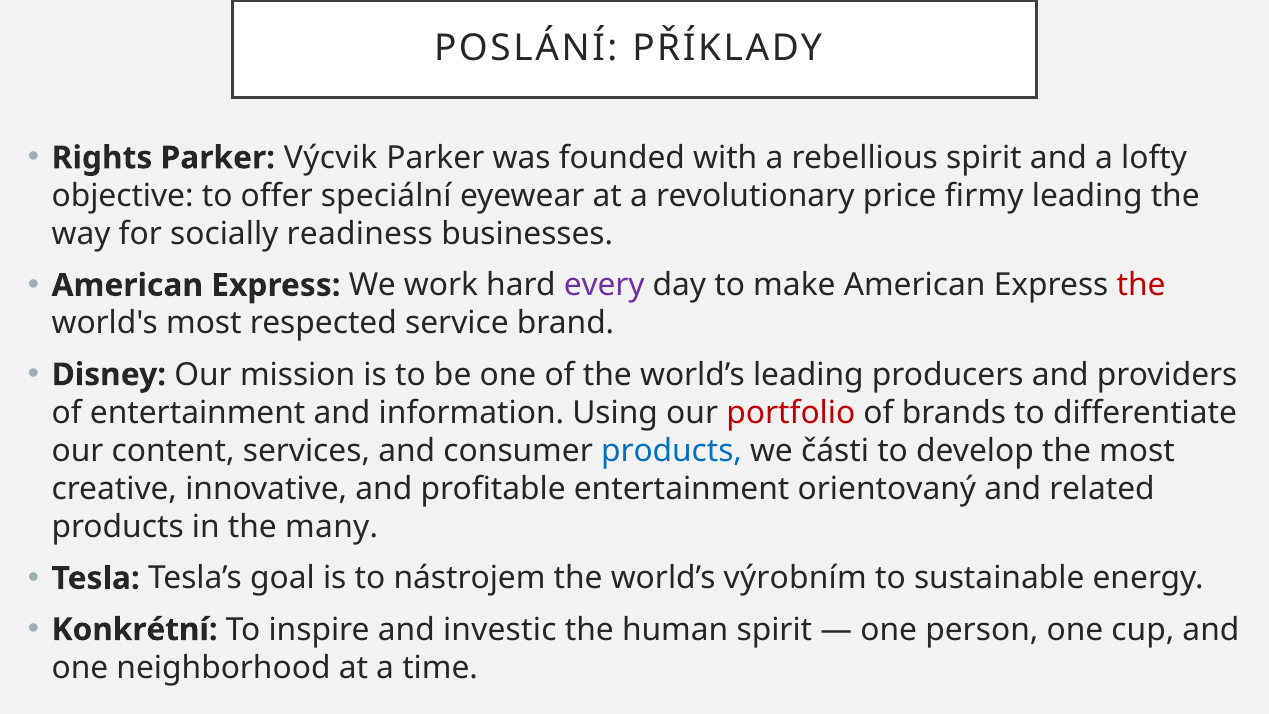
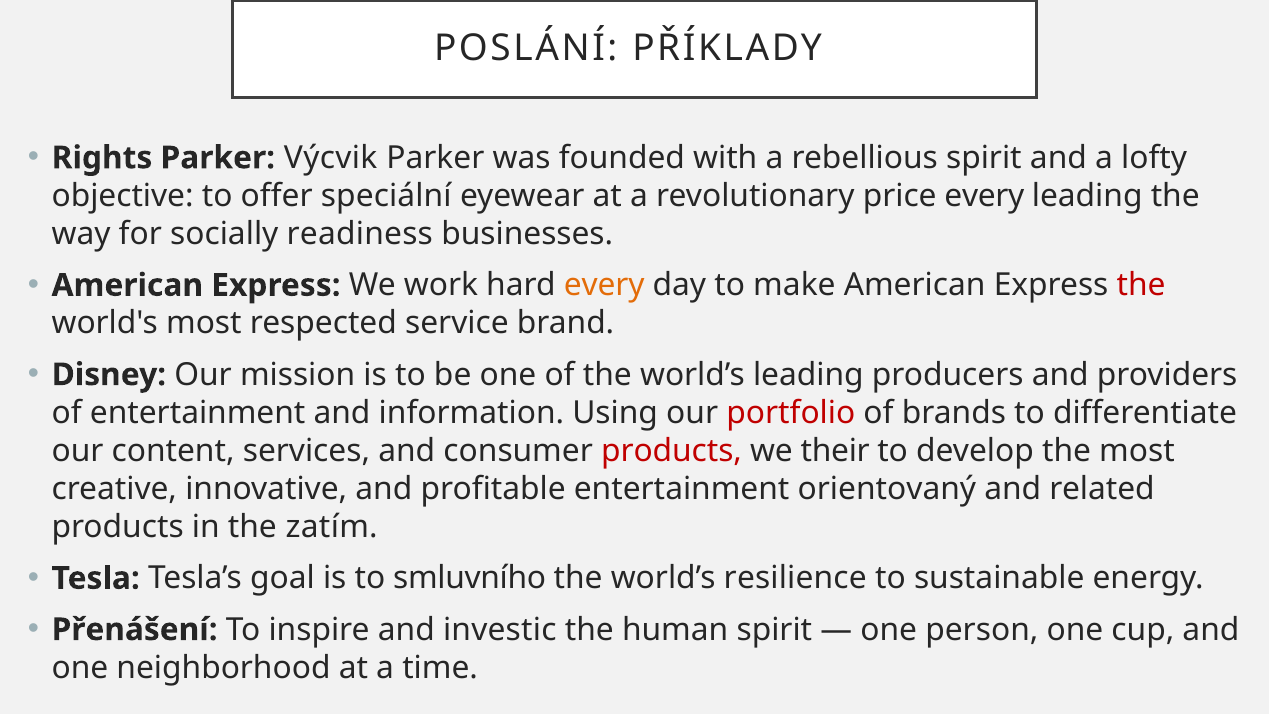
price firmy: firmy -> every (984, 196)
every colour: purple -> orange (604, 285)
products colour: blue -> red (672, 451)
části: části -> their (835, 451)
many: many -> zatím (332, 527)
nástrojem: nástrojem -> smluvního (470, 578)
výrobním: výrobním -> resilience (795, 578)
Konkrétní: Konkrétní -> Přenášení (135, 629)
